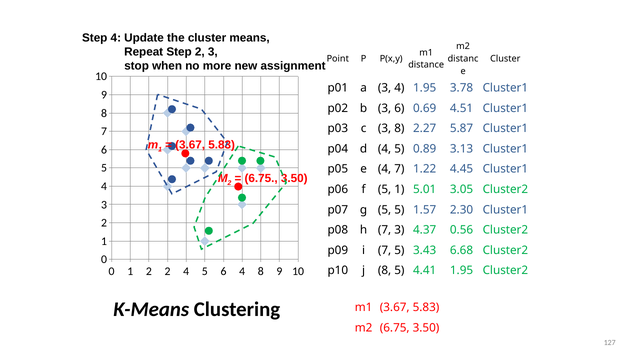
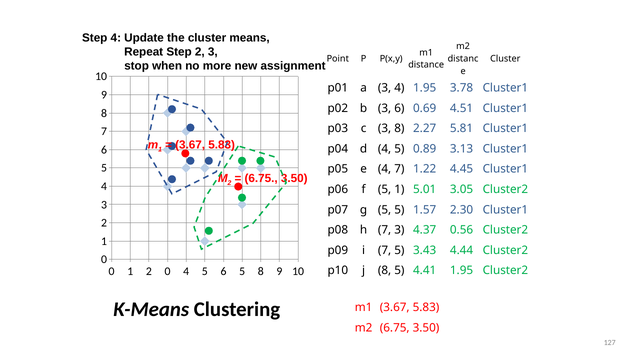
5.87: 5.87 -> 5.81 (462, 129)
6.68: 6.68 -> 4.44 (462, 250)
2 2: 2 -> 0 (168, 271)
6 4: 4 -> 5 (242, 271)
